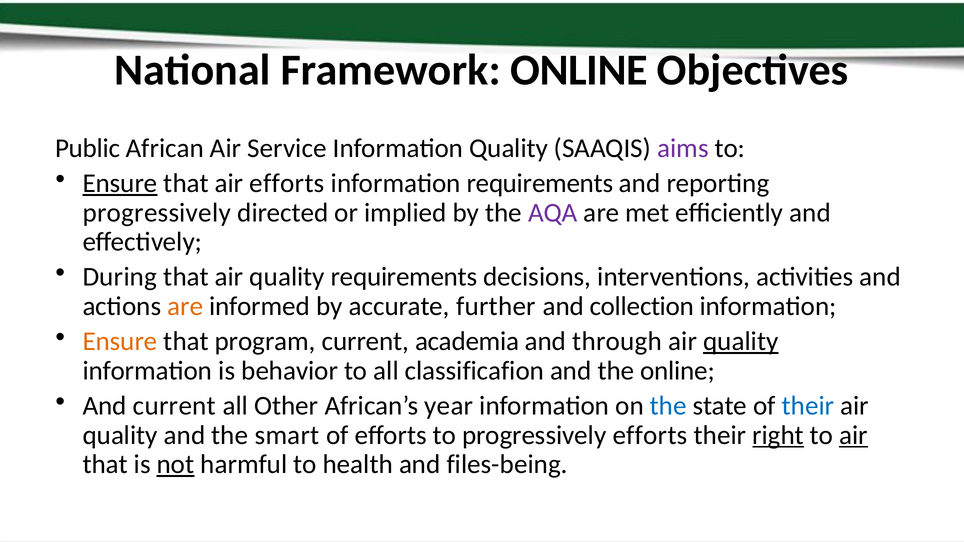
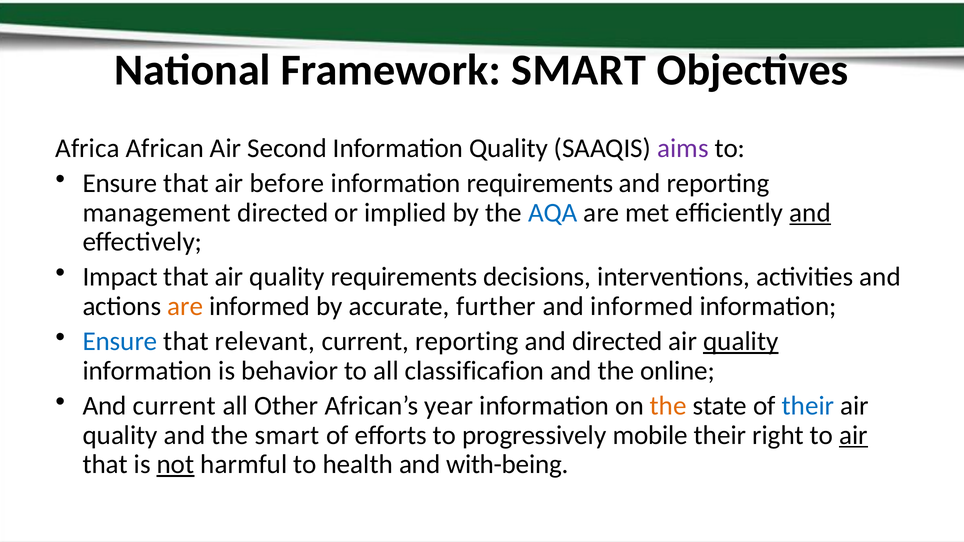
Framework ONLINE: ONLINE -> SMART (579, 70)
Public: Public -> Africa (88, 148)
Service: Service -> Second (287, 148)
Ensure underline: present -> none (120, 183)
air efforts: efforts -> before (287, 183)
progressively: progressively -> management (157, 213)
AQA colour: purple -> blue (553, 213)
and underline: none -> present (810, 213)
During: During -> Impact (120, 277)
and collection: collection -> informed (642, 306)
Ensure colour: orange -> blue (120, 342)
program: program -> relevant (265, 342)
current academia: academia -> reporting (467, 342)
and through: through -> directed (617, 342)
the colour: blue -> orange (668, 406)
progressively efforts: efforts -> mobile (650, 435)
right underline: present -> none (778, 435)
files-being: files-being -> with-being (507, 465)
